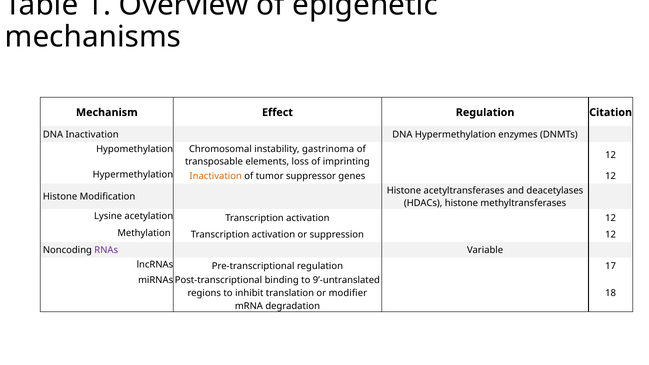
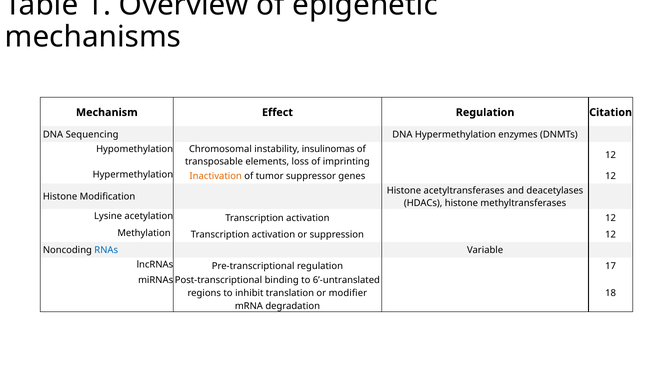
DNA Inactivation: Inactivation -> Sequencing (92, 135)
gastrinoma: gastrinoma -> insulinomas (328, 149)
RNAs colour: purple -> blue (106, 250)
9’-untranslated: 9’-untranslated -> 6’-untranslated (346, 280)
